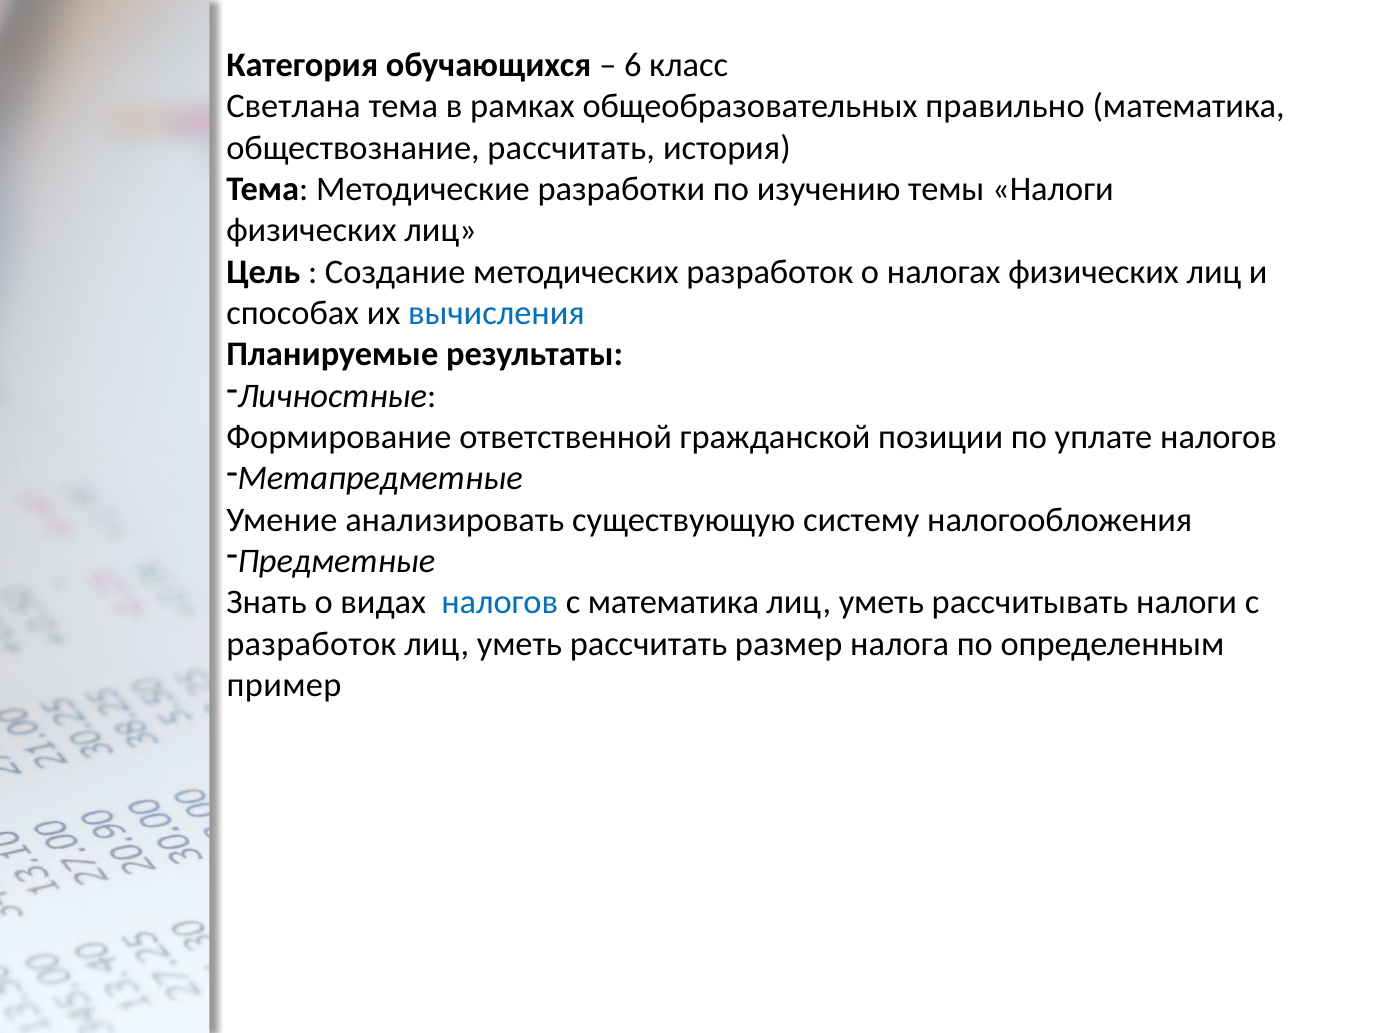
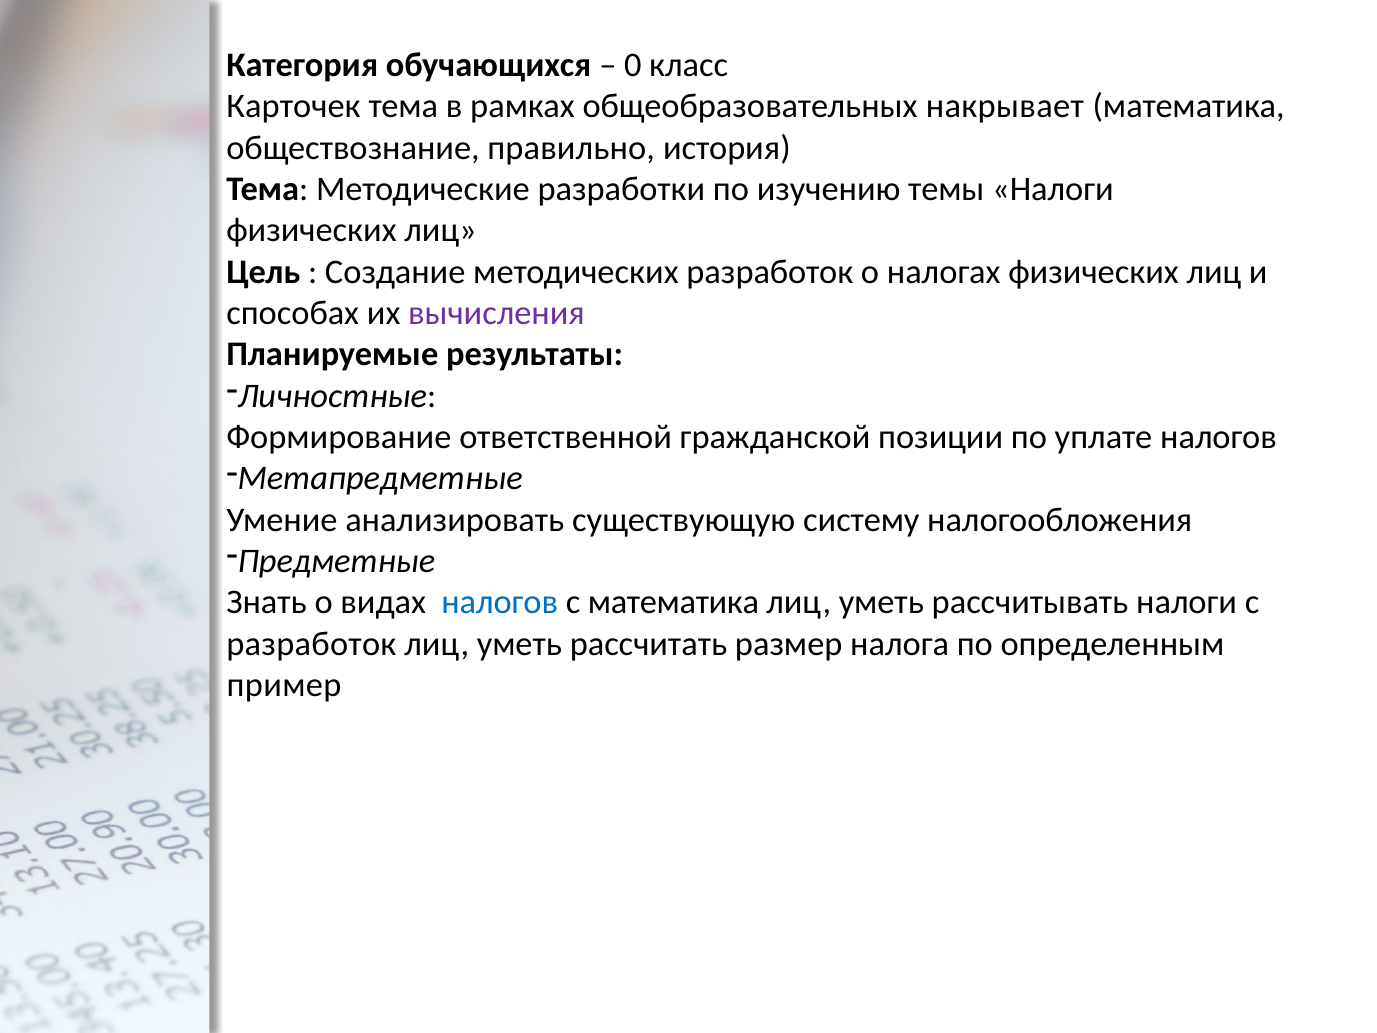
6: 6 -> 0 (633, 65)
Светлана: Светлана -> Карточек (293, 107)
правильно: правильно -> накрывает (1005, 107)
обществознание рассчитать: рассчитать -> правильно (571, 148)
вычисления colour: blue -> purple (496, 313)
